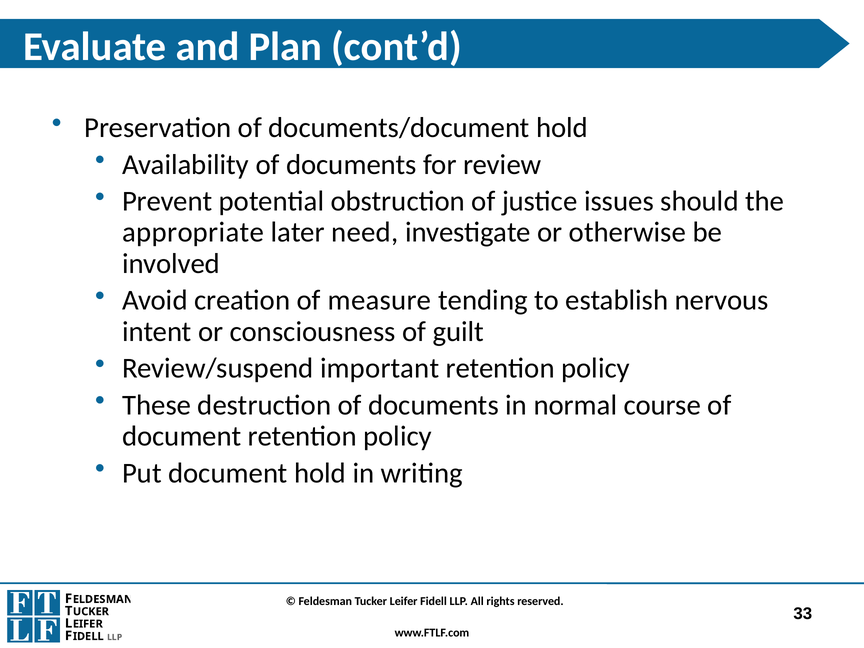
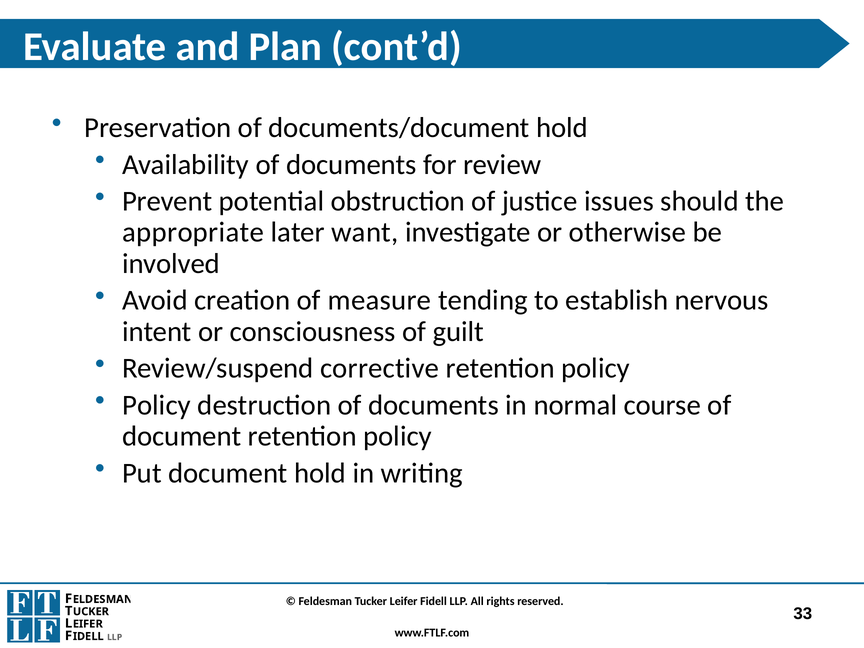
need: need -> want (365, 232)
important: important -> corrective (380, 368)
These: These -> Policy (157, 405)
